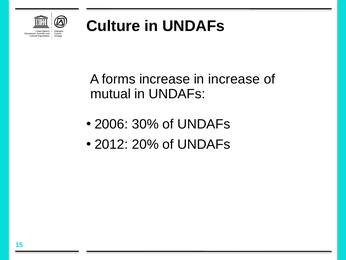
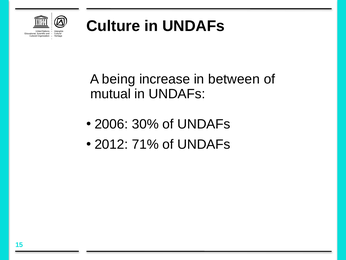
forms: forms -> being (119, 79)
in increase: increase -> between (234, 79)
20%: 20% -> 71% (145, 144)
